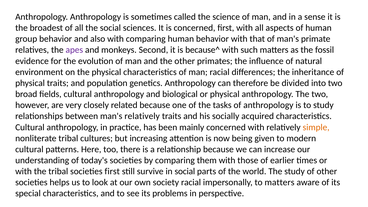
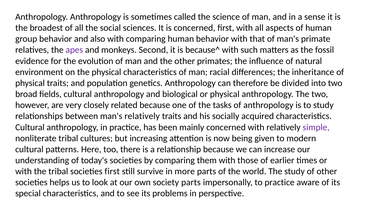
simple colour: orange -> purple (316, 127)
in social: social -> more (185, 171)
society racial: racial -> parts (191, 182)
to matters: matters -> practice (280, 182)
